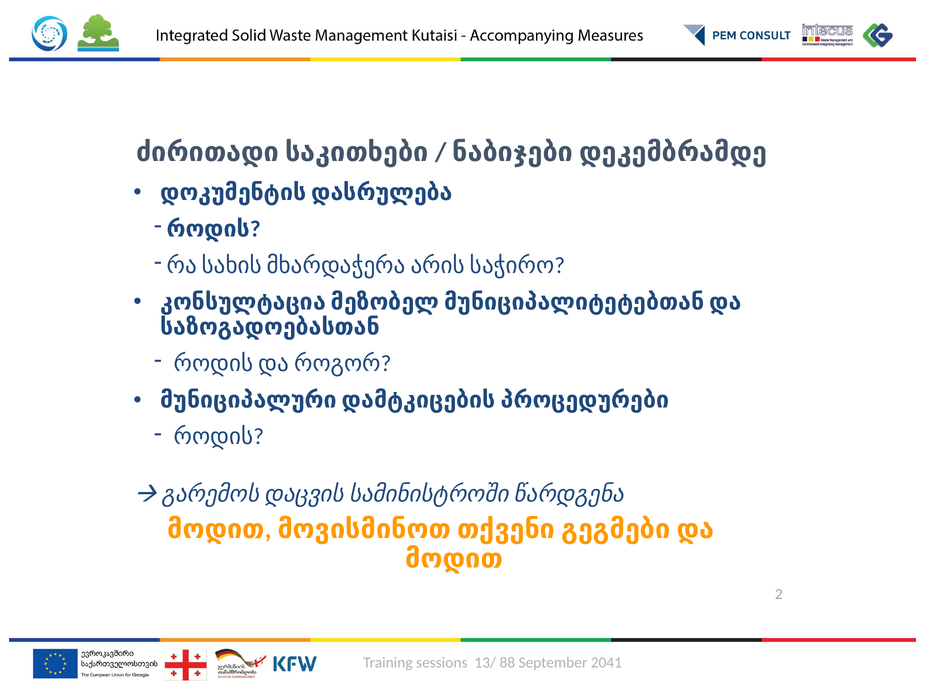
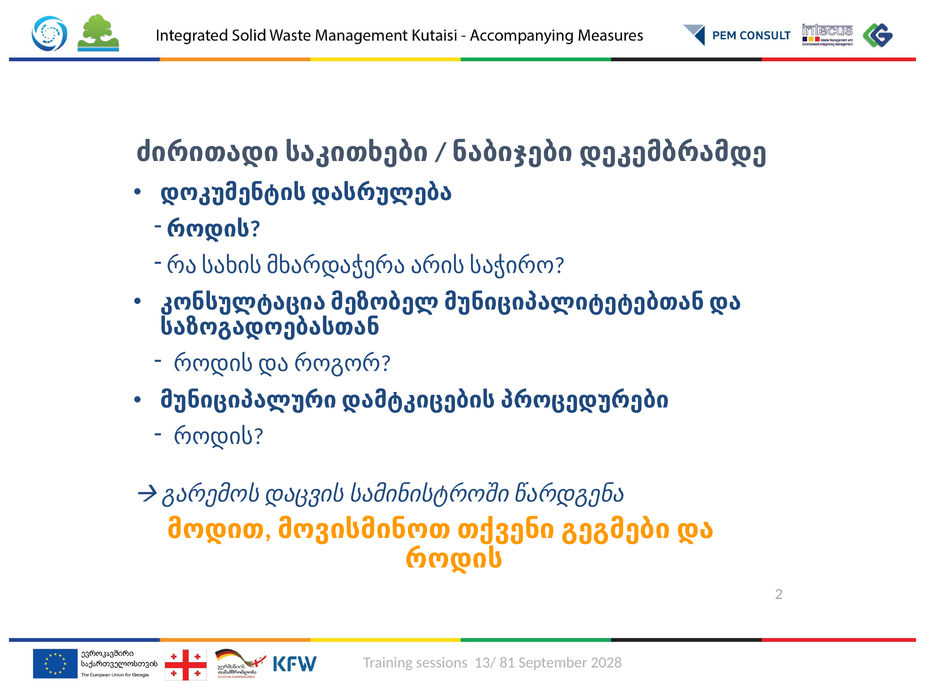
მოდით: მოდით -> როდის (454, 558)
88: 88 -> 81 (507, 662)
2041: 2041 -> 2028 (606, 662)
